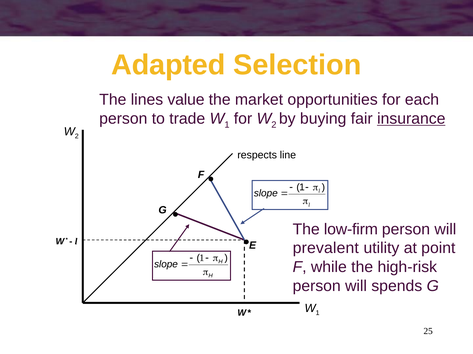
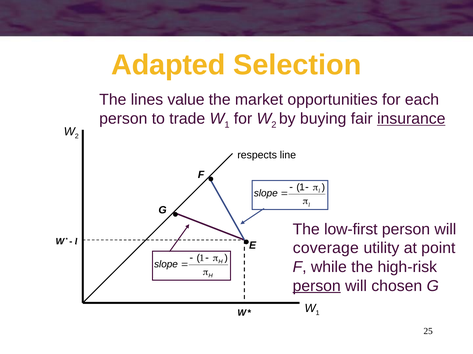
low-firm: low-firm -> low-first (351, 230)
prevalent: prevalent -> coverage (326, 249)
person underline: none -> present (317, 286)
spends: spends -> chosen (397, 286)
